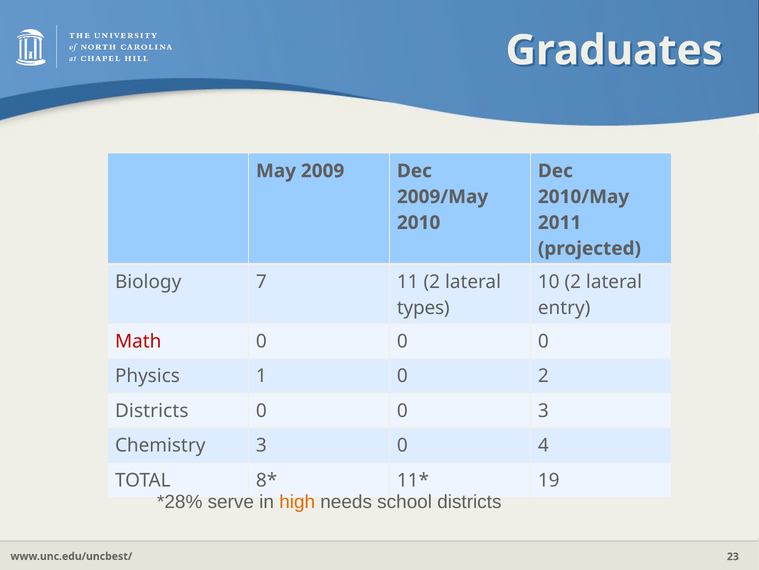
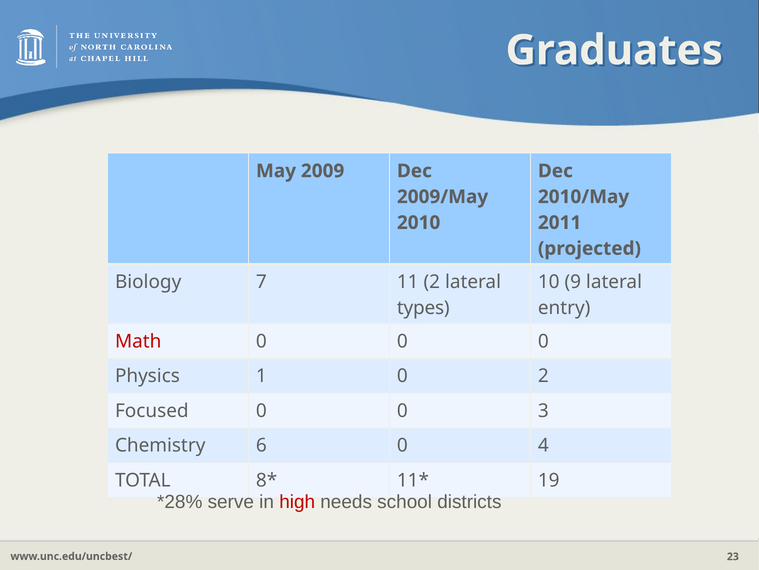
10 2: 2 -> 9 (573, 282)
Districts: Districts -> Focused (152, 410)
Chemistry 3: 3 -> 6 (261, 445)
high colour: orange -> red (297, 501)
